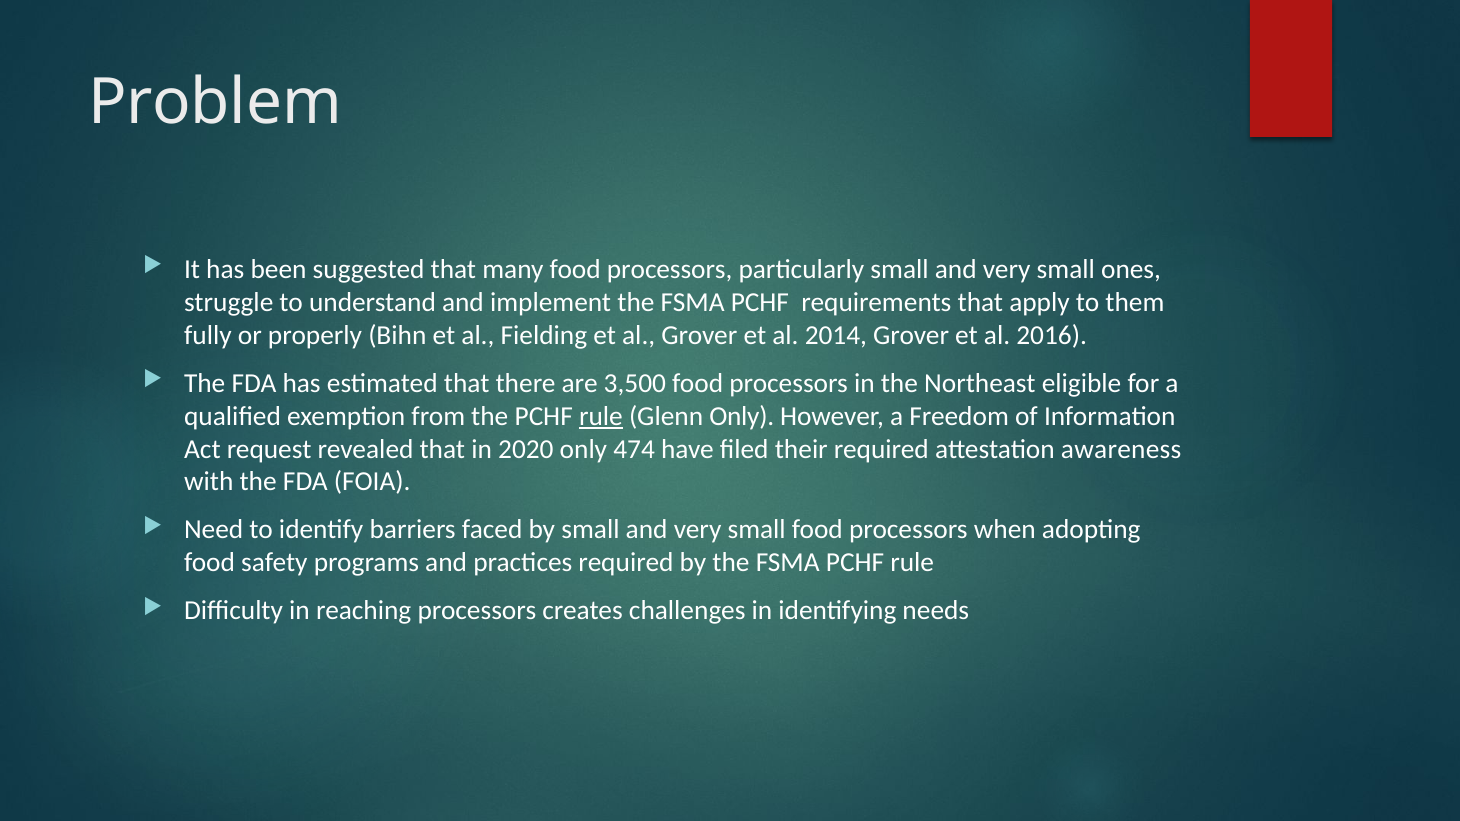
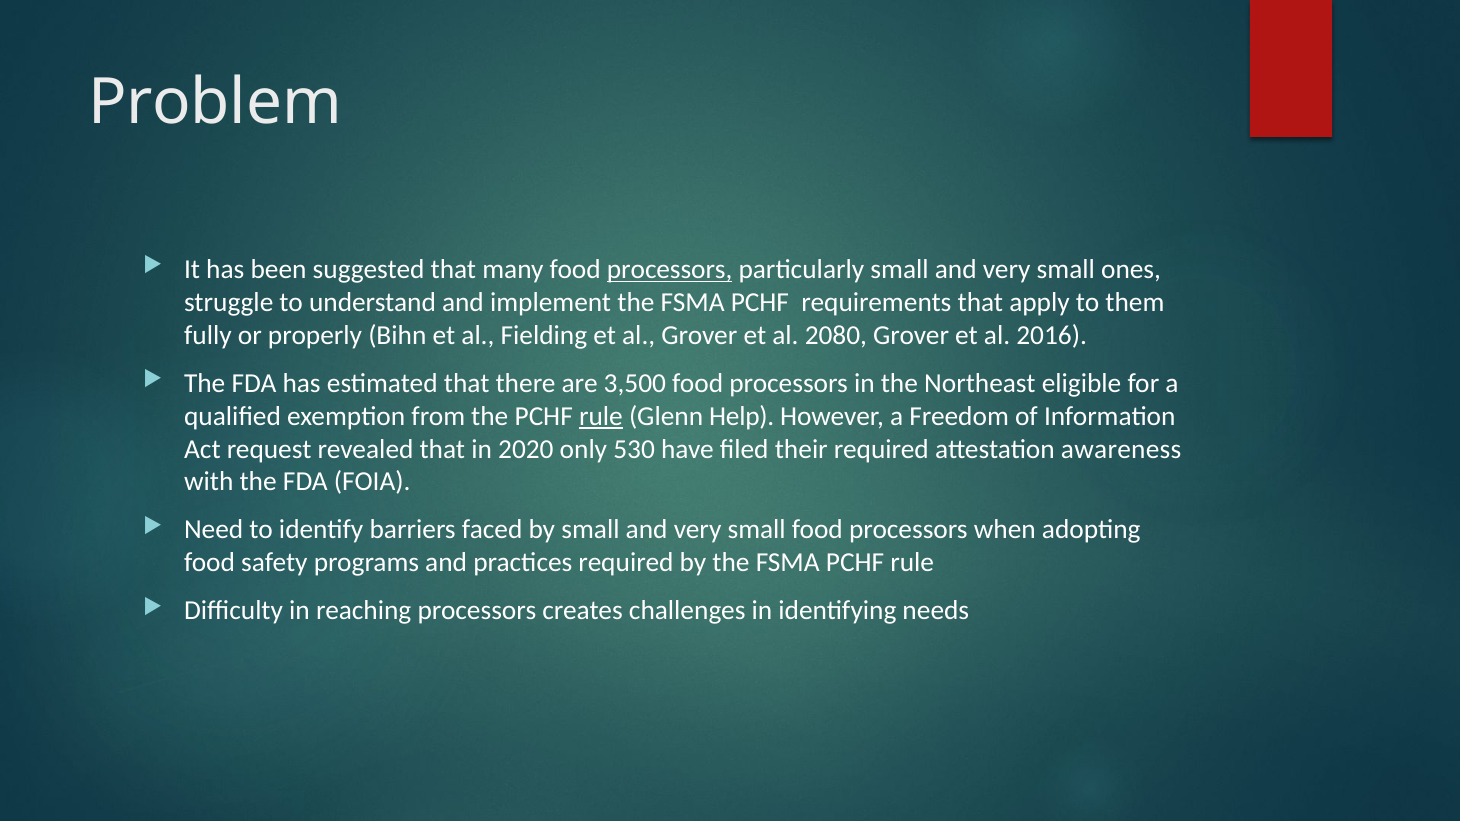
processors underline: none -> present (670, 270)
2014: 2014 -> 2080 (836, 335)
Glenn Only: Only -> Help (742, 416)
474: 474 -> 530 (634, 449)
